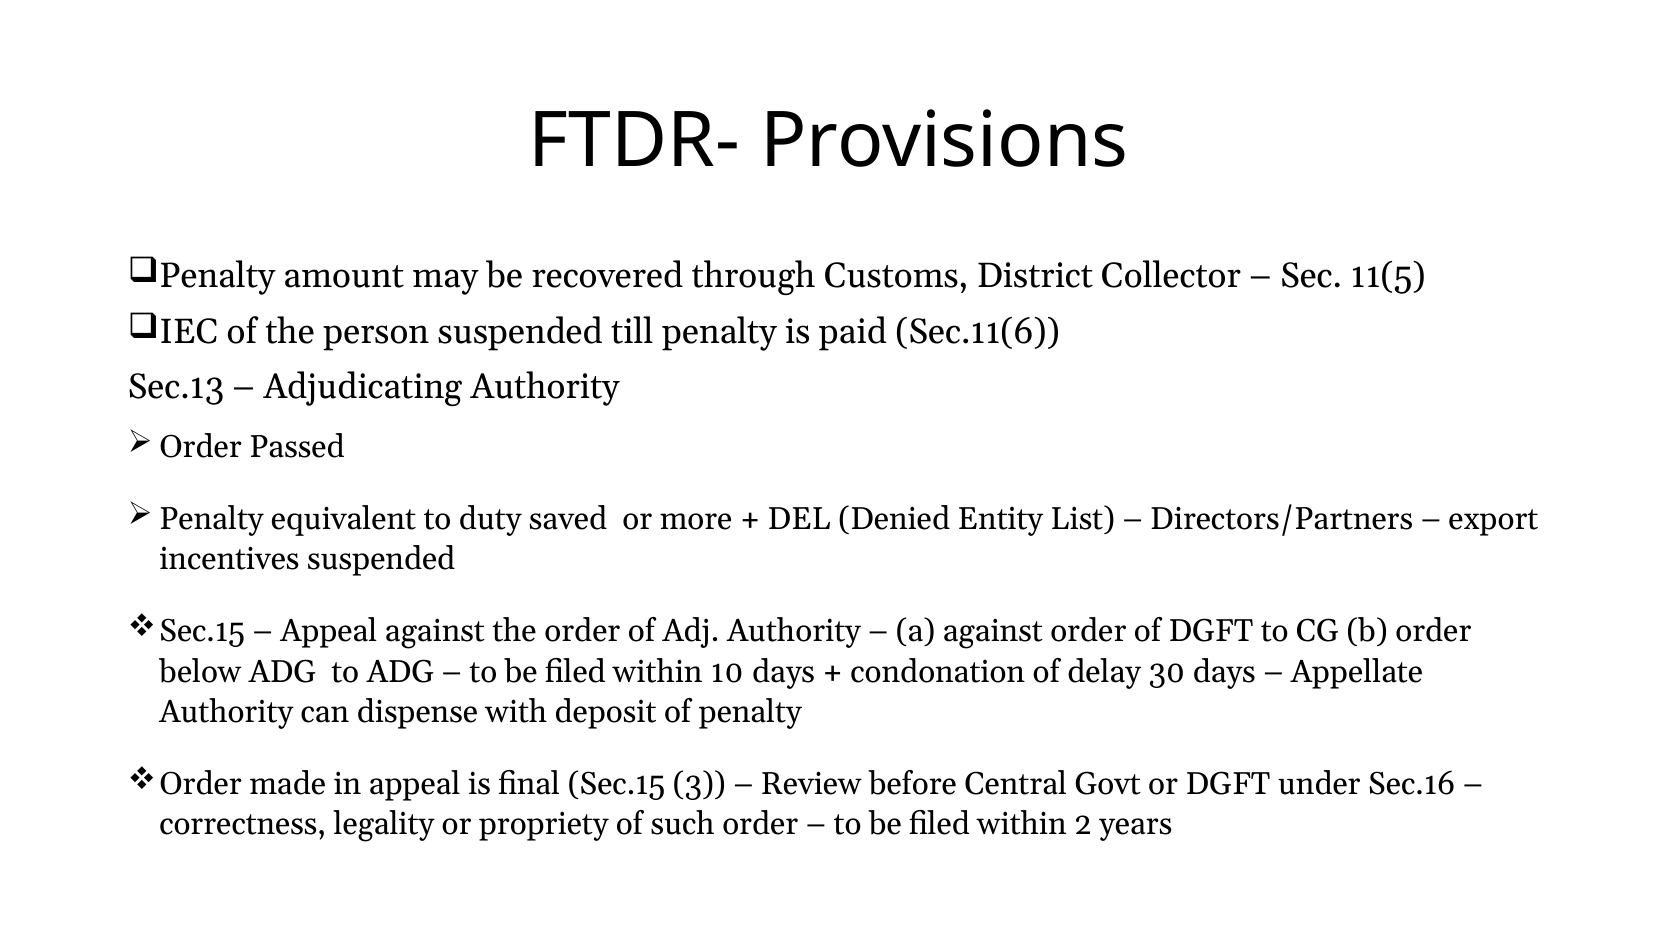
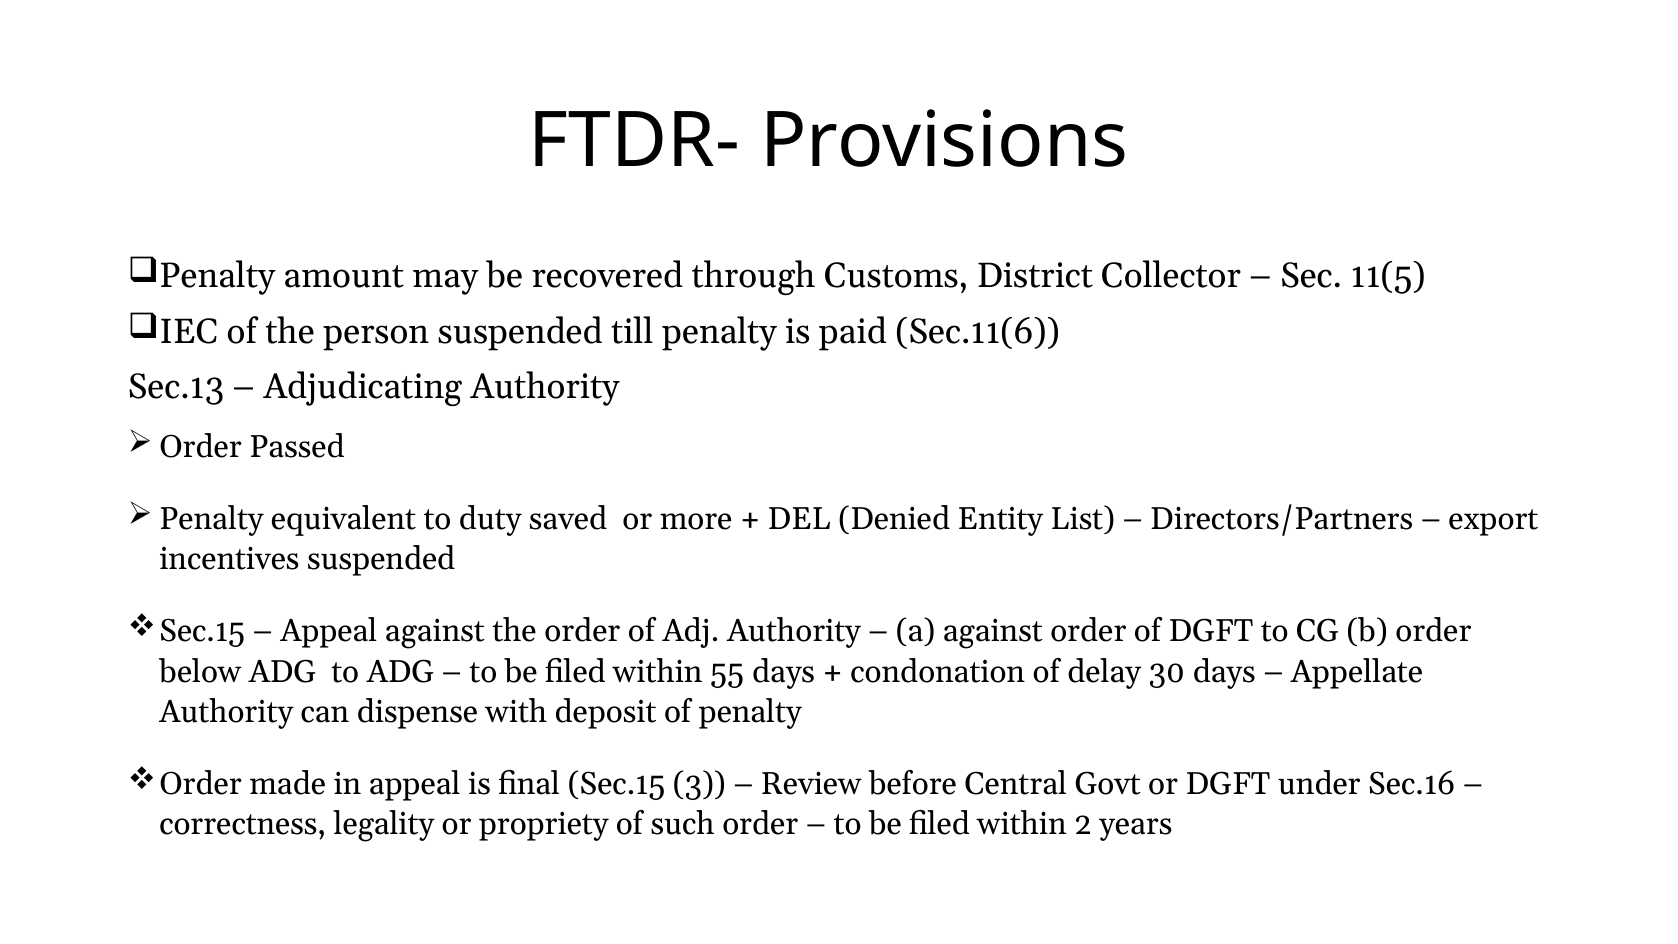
10: 10 -> 55 (727, 672)
